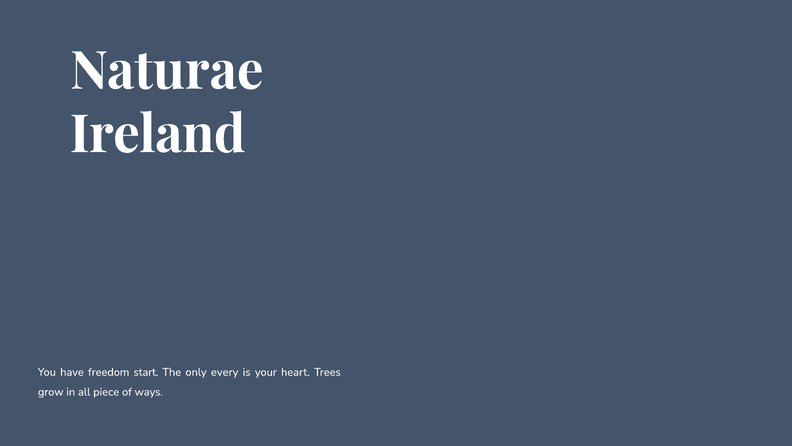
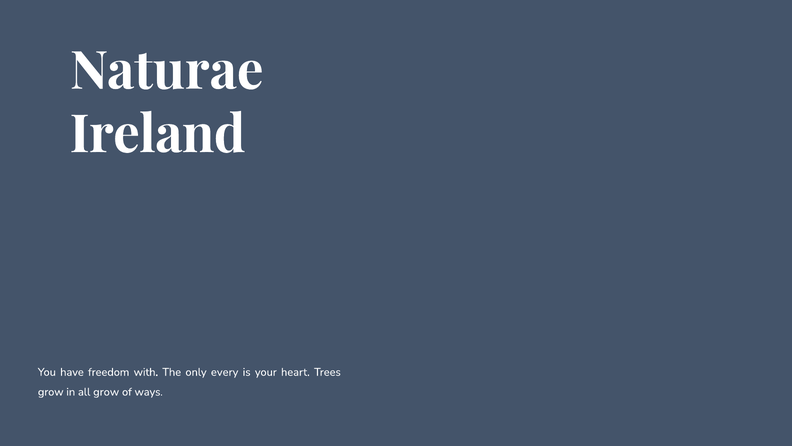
start: start -> with (146, 372)
all piece: piece -> grow (106, 392)
